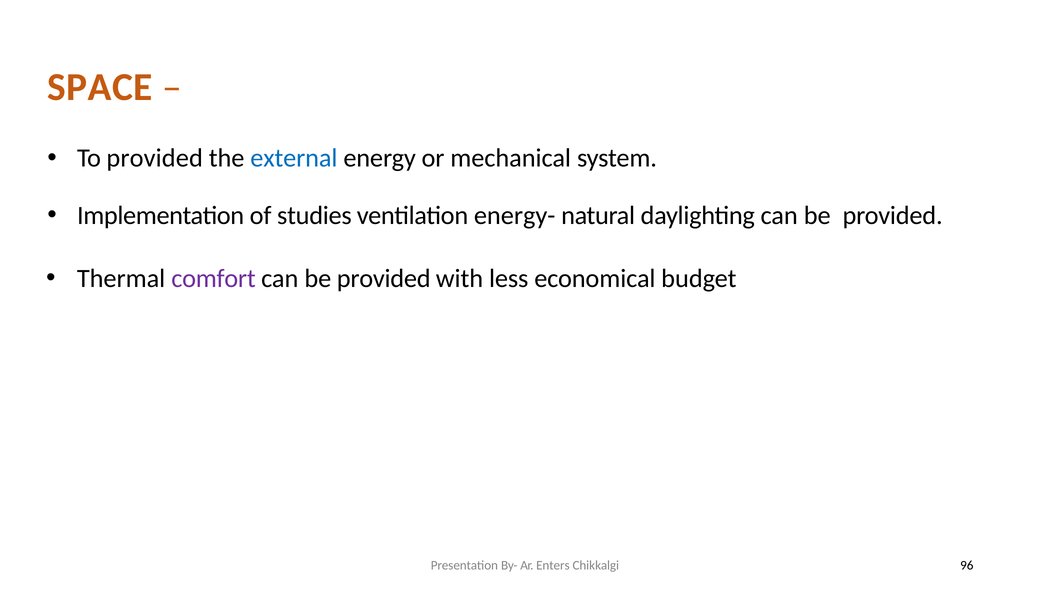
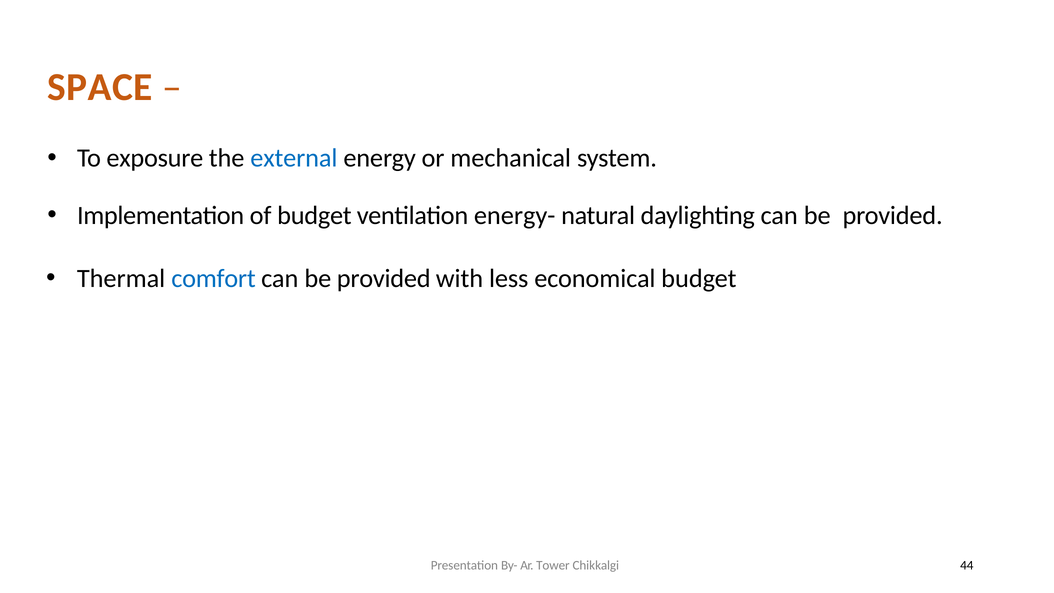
To provided: provided -> exposure (155, 158)
of studies: studies -> budget (314, 216)
comfort colour: purple -> blue (214, 278)
Enters: Enters -> Tower (553, 566)
96: 96 -> 44 (967, 566)
